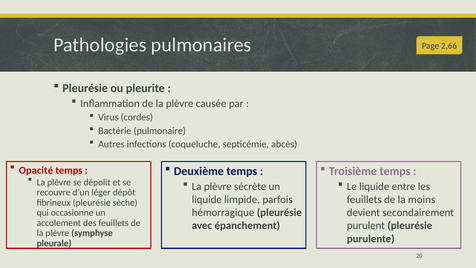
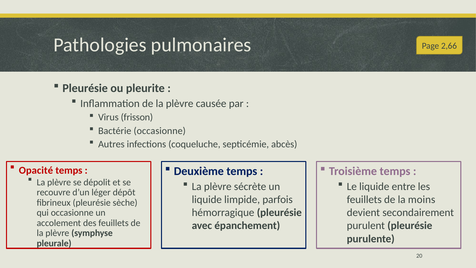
cordes: cordes -> frisson (137, 117)
Bactérie pulmonaire: pulmonaire -> occasionne (160, 131)
